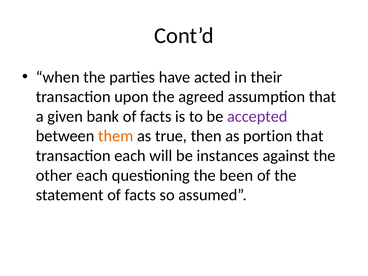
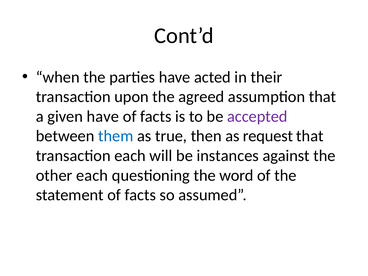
given bank: bank -> have (103, 116)
them colour: orange -> blue (116, 136)
portion: portion -> request (268, 136)
been: been -> word (236, 175)
